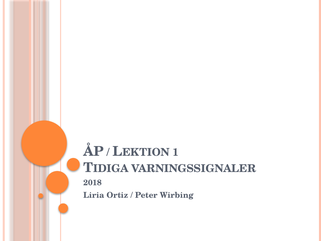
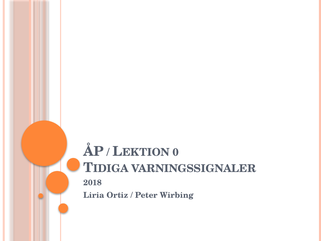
1: 1 -> 0 (176, 152)
